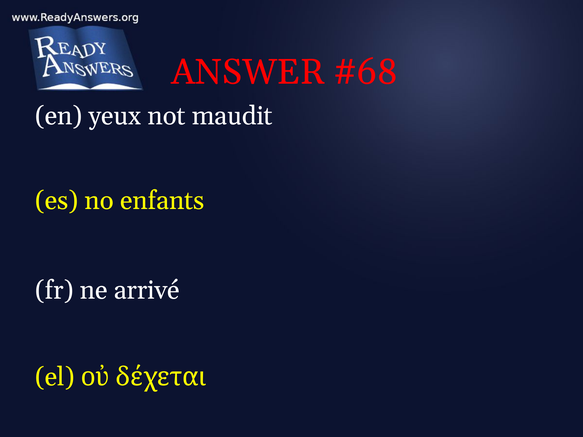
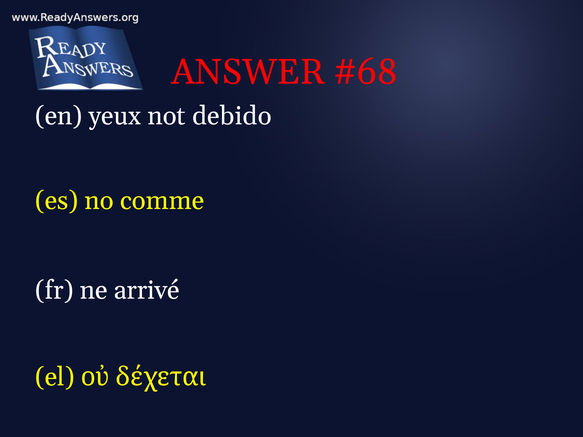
maudit: maudit -> debido (232, 116)
enfants: enfants -> comme (162, 201)
